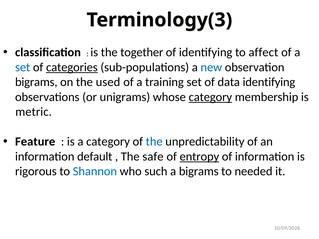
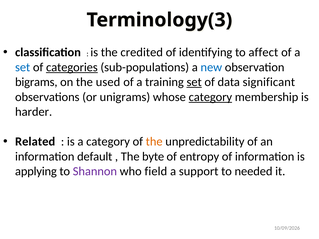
together: together -> credited (142, 52)
set underline: none -> present (194, 82)
data identifying: identifying -> significant (269, 82)
metric: metric -> harder (34, 112)
Feature: Feature -> Related (35, 142)
the colour: blue -> orange (154, 142)
safe: safe -> byte (153, 157)
entropy underline: present -> none (199, 157)
rigorous: rigorous -> applying (36, 172)
Shannon colour: blue -> purple (95, 172)
such: such -> field (156, 172)
a bigrams: bigrams -> support (199, 172)
